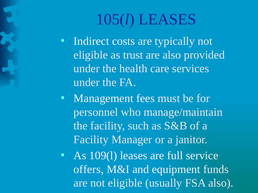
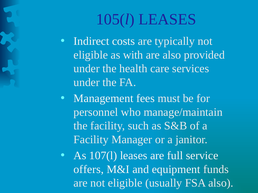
trust: trust -> with (133, 55)
109(l: 109(l -> 107(l (103, 156)
